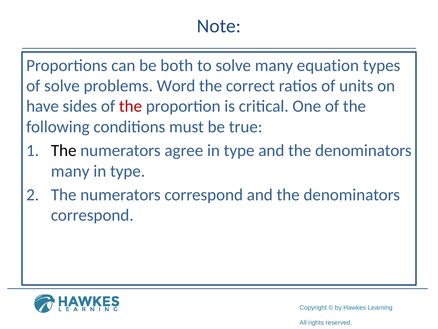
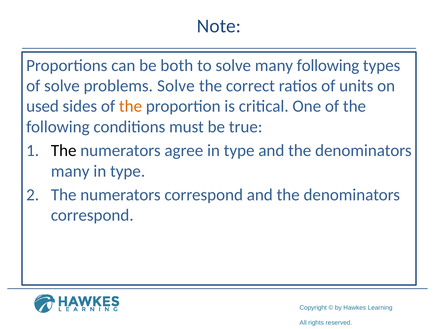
many equation: equation -> following (328, 65)
problems Word: Word -> Solve (176, 86)
have: have -> used (43, 106)
the colour: red -> orange (131, 106)
